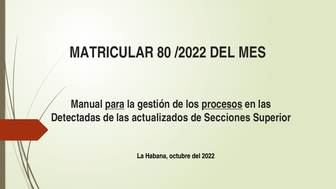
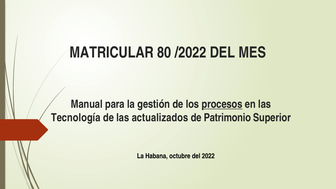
para underline: present -> none (115, 104)
Detectadas: Detectadas -> Tecnología (76, 118)
Secciones: Secciones -> Patrimonio (227, 118)
